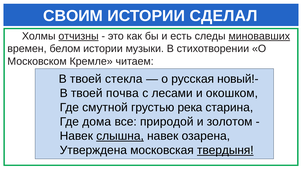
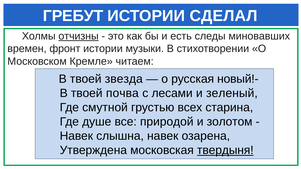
СВОИМ: СВОИМ -> ГРЕБУТ (73, 16)
миновавших underline: present -> none (259, 36)
белом: белом -> фронт (65, 49)
стекла: стекла -> звезда (124, 79)
окошком: окошком -> зеленый (232, 93)
река: река -> всех (190, 108)
дома: дома -> душе (97, 122)
слышна underline: present -> none (120, 136)
